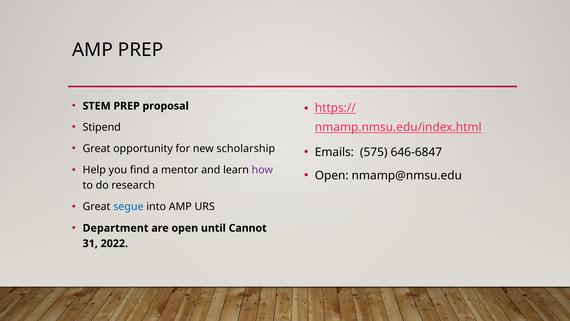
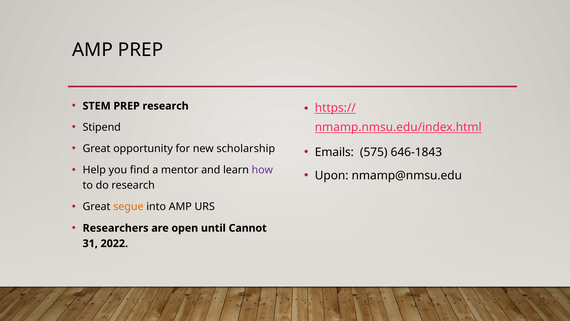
PREP proposal: proposal -> research (166, 106)
646-6847: 646-6847 -> 646-1843 (416, 152)
Open: Open -> Upon (332, 175)
segue colour: blue -> orange (128, 207)
Department: Department -> Researchers (116, 228)
